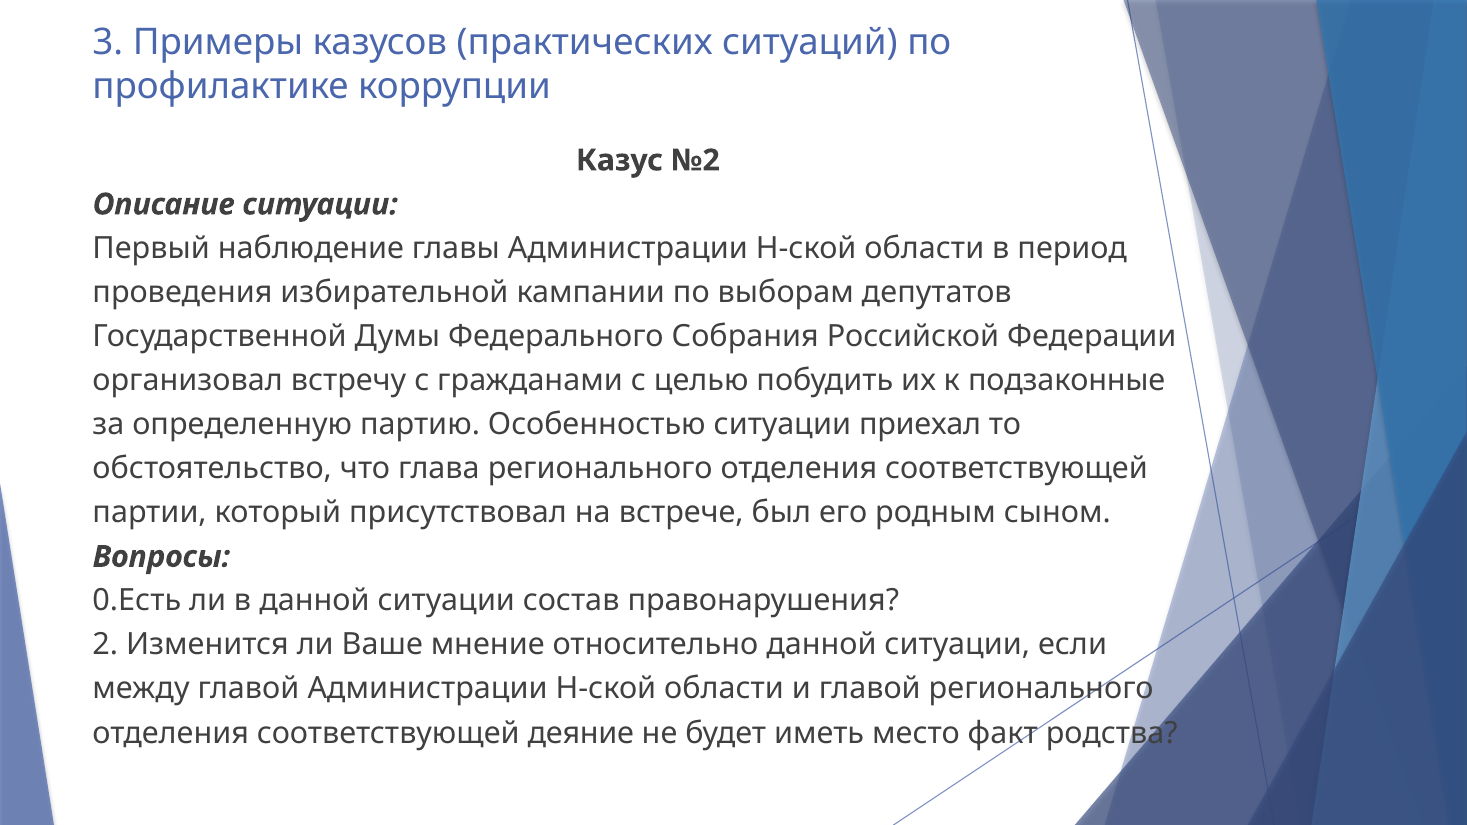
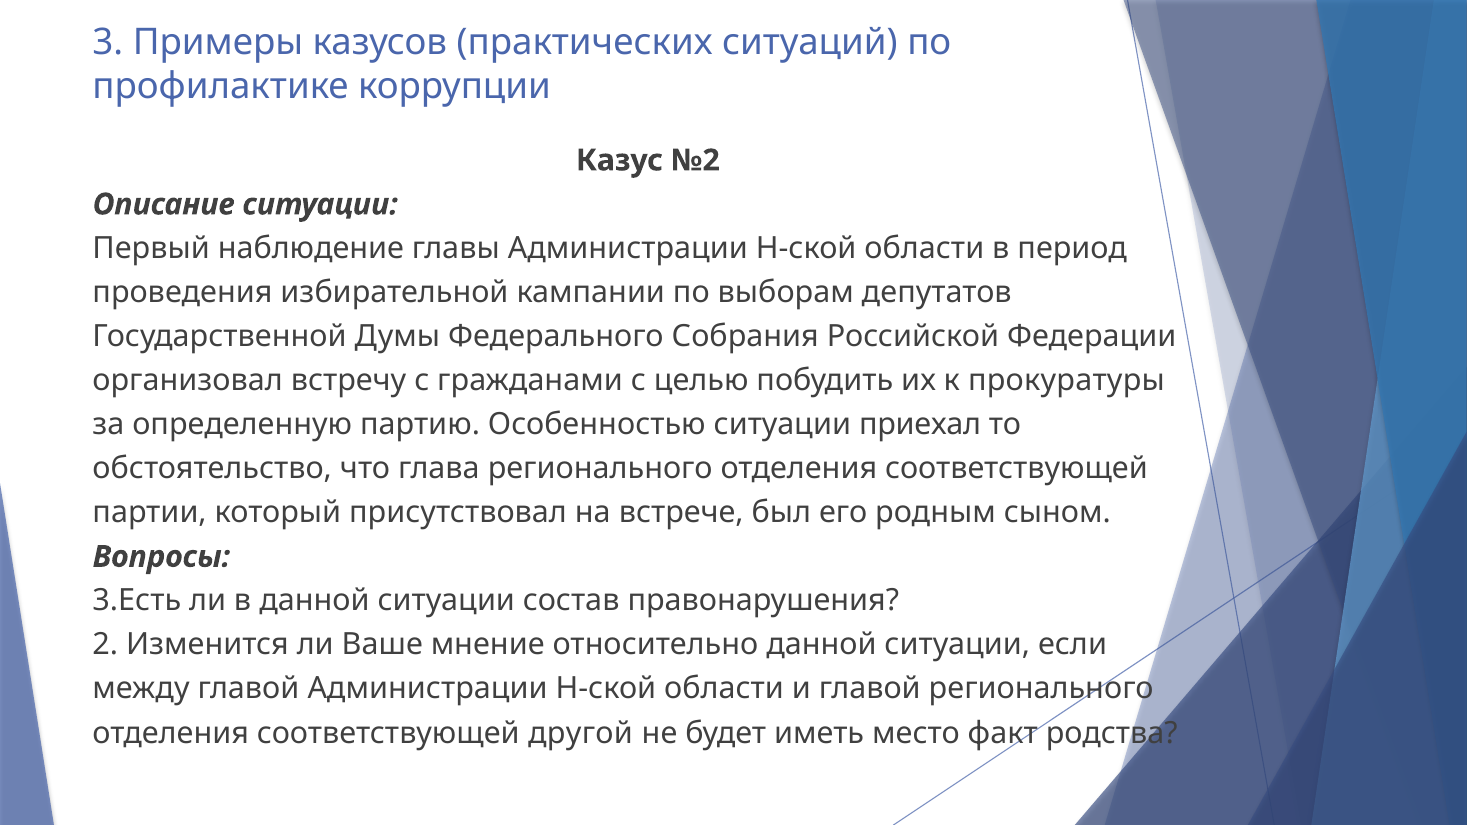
подзаконные: подзаконные -> прокуратуры (1066, 381)
0.Есть: 0.Есть -> 3.Есть (137, 601)
деяние: деяние -> другой (581, 733)
